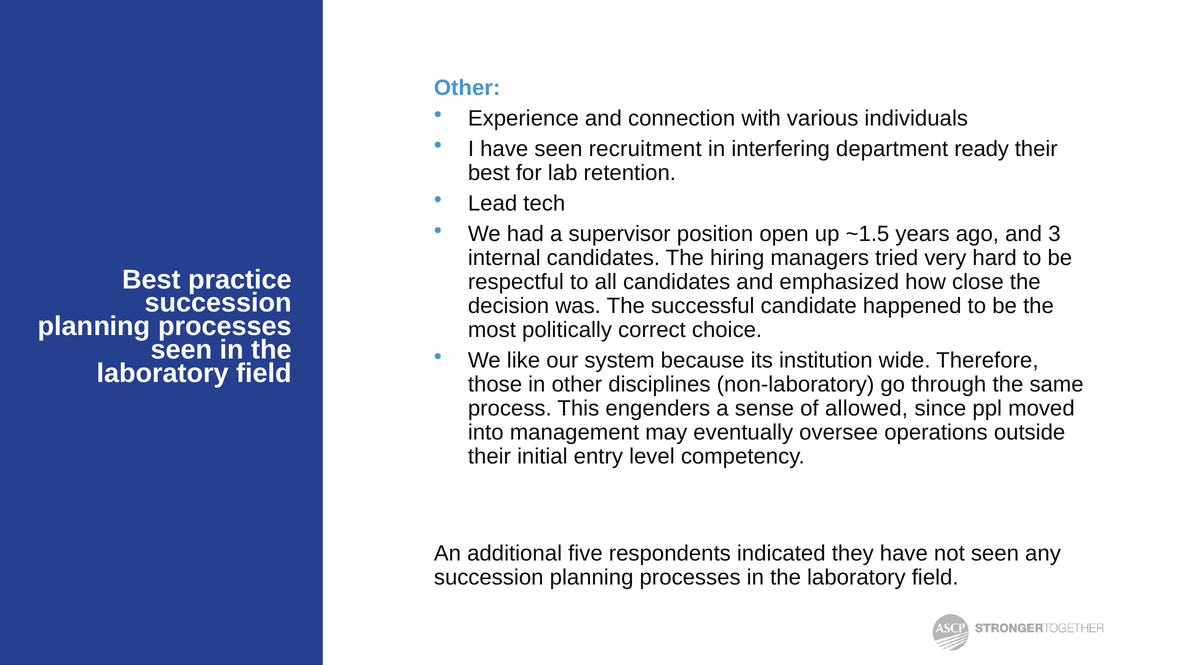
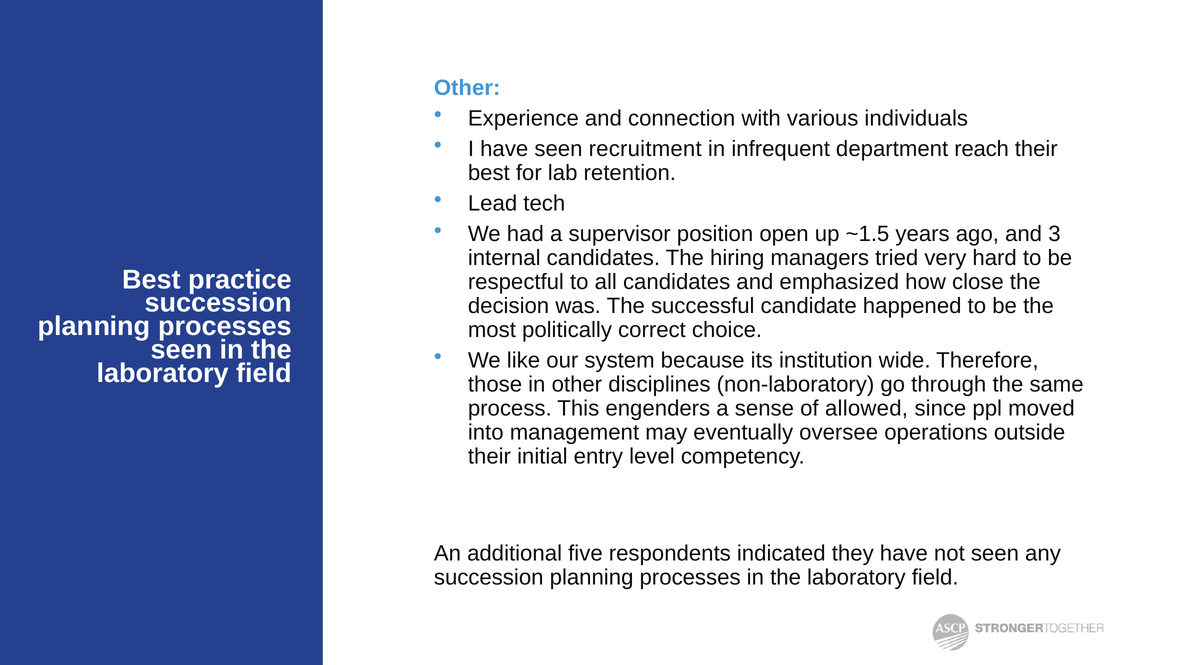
interfering: interfering -> infrequent (781, 149)
ready: ready -> reach (982, 149)
